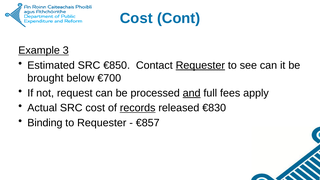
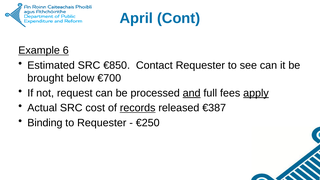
Cost: Cost -> April (136, 18)
3: 3 -> 6 (66, 50)
Requester underline: present -> none (200, 65)
apply underline: none -> present (256, 93)
€830: €830 -> €387 (214, 108)
€857: €857 -> €250 (148, 123)
